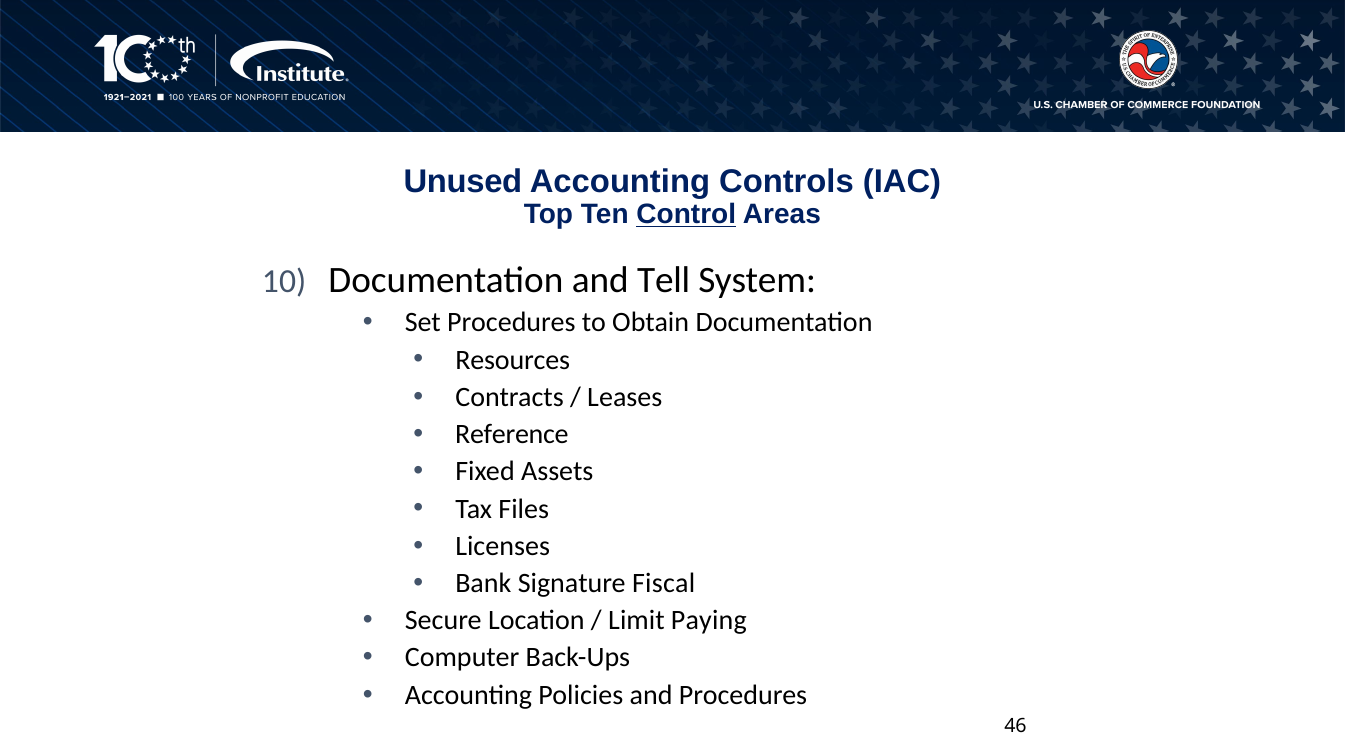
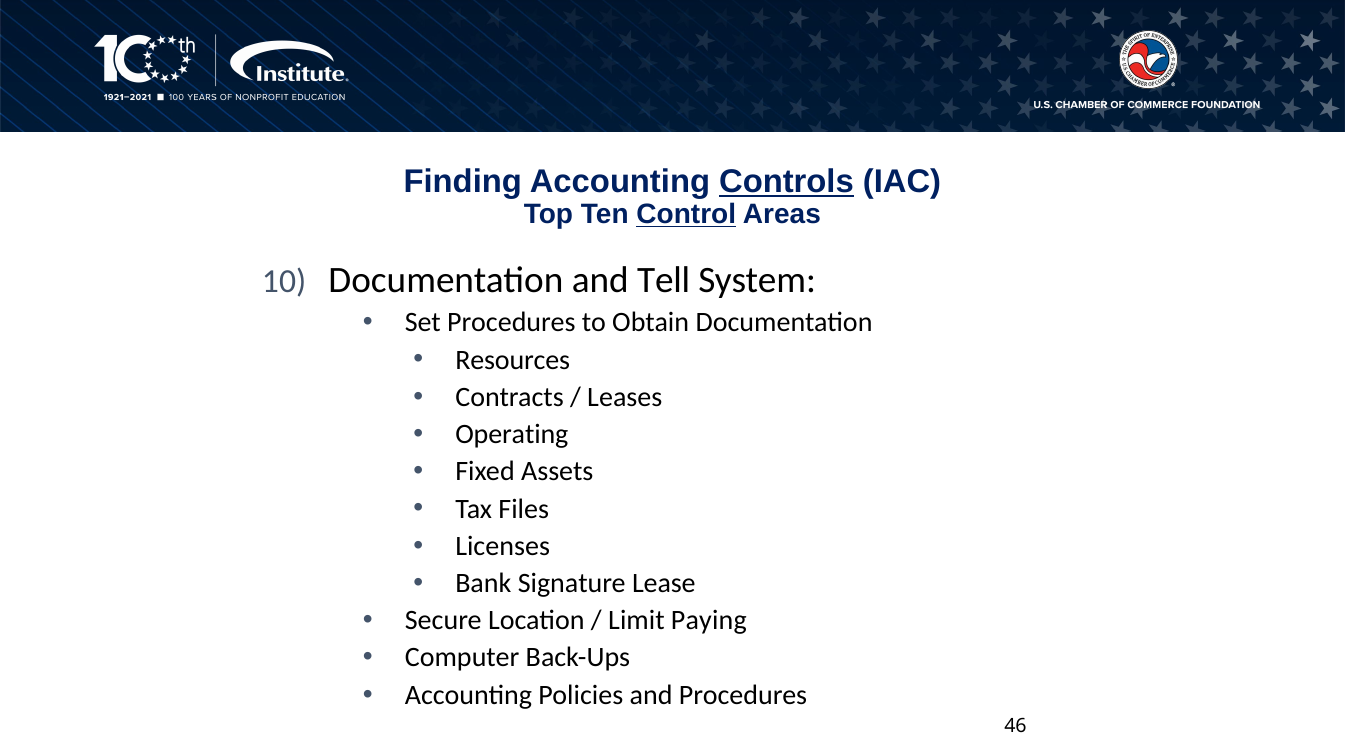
Unused: Unused -> Finding (463, 182)
Controls underline: none -> present (786, 182)
Reference: Reference -> Operating (512, 435)
Fiscal: Fiscal -> Lease (664, 584)
